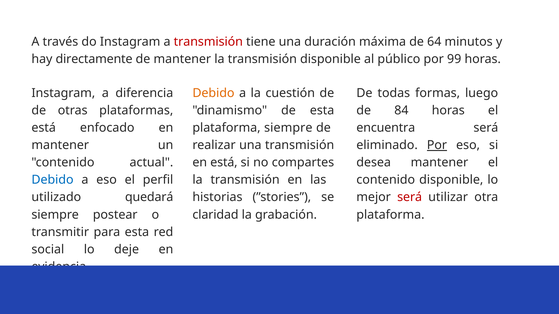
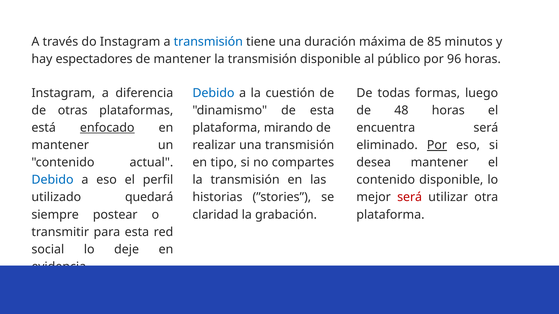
transmisión colour: red -> blue (208, 42)
64: 64 -> 85 (434, 42)
directamente: directamente -> espectadores (94, 59)
99: 99 -> 96 (454, 59)
Debido colour: orange -> blue (213, 93)
84: 84 -> 48 (401, 111)
enfocado underline: none -> present (107, 128)
plataforma siempre: siempre -> mirando (288, 128)
en está: está -> tipo (224, 163)
